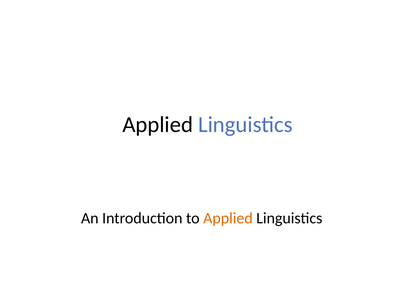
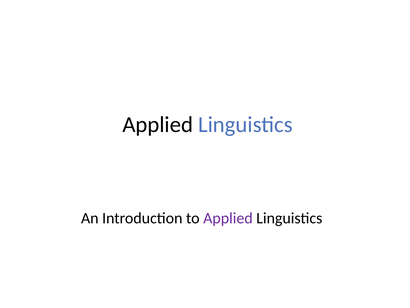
Applied colour: orange -> purple (228, 218)
